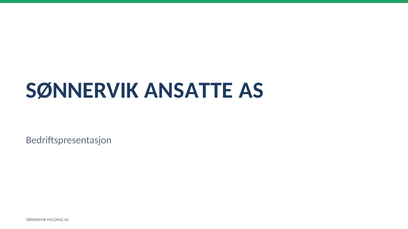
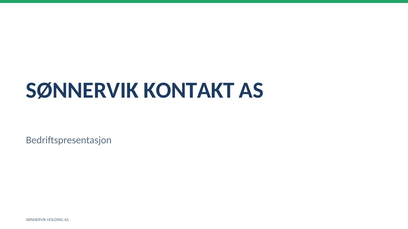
ANSATTE: ANSATTE -> KONTAKT (189, 90)
